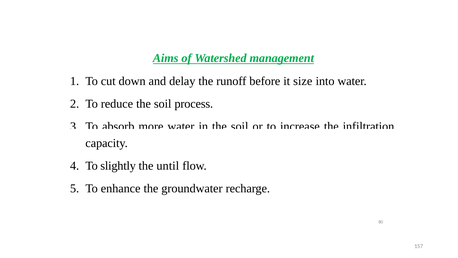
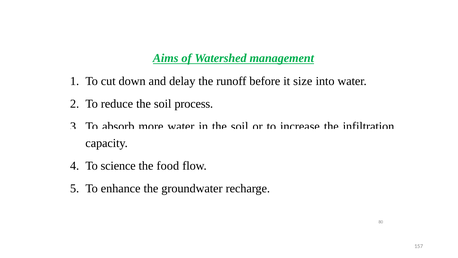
slightly: slightly -> science (118, 165)
until: until -> food (168, 165)
